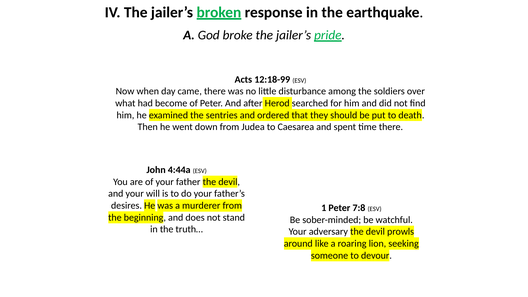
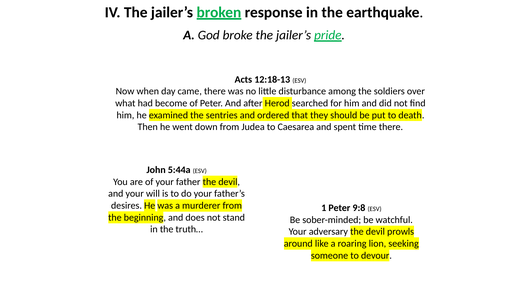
12:18-99: 12:18-99 -> 12:18-13 (272, 79)
4:44a: 4:44a -> 5:44a (179, 170)
7:8: 7:8 -> 9:8 (359, 208)
